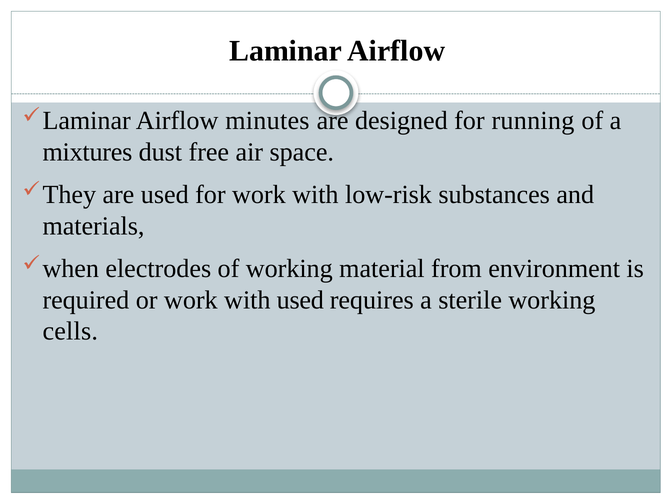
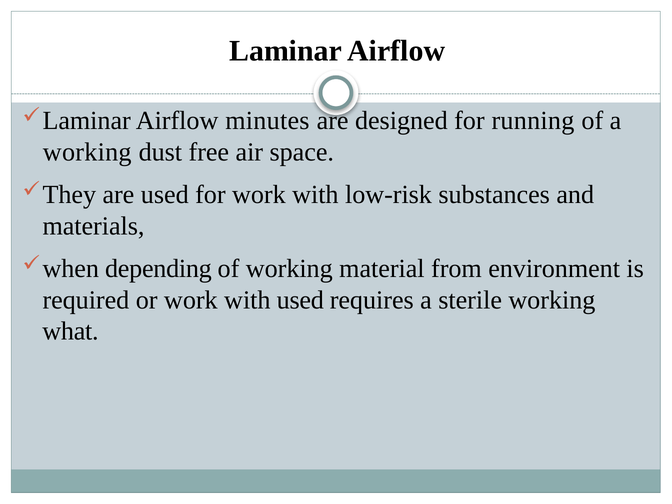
mixtures: mixtures -> working (87, 152)
electrodes: electrodes -> depending (158, 269)
cells: cells -> what (70, 331)
